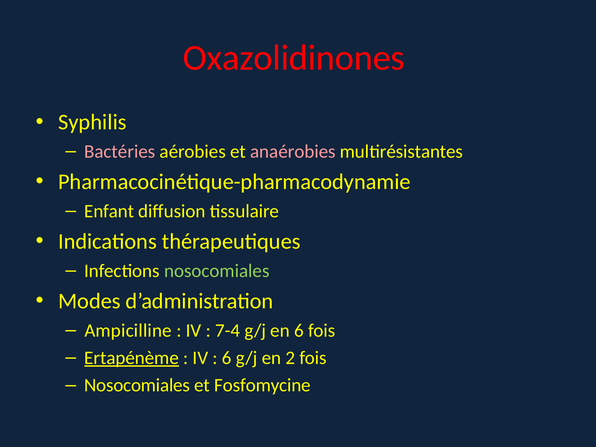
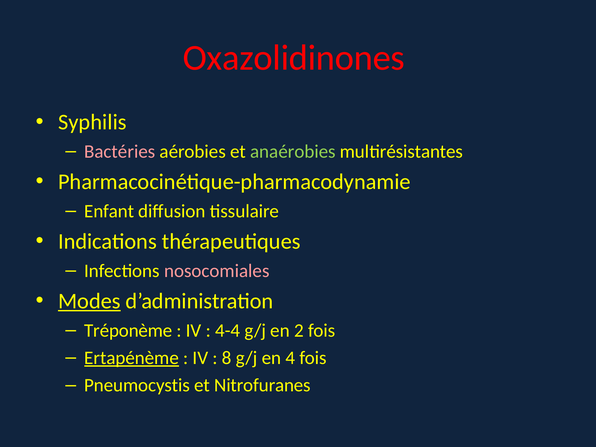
anaérobies colour: pink -> light green (293, 152)
nosocomiales colour: light green -> pink (217, 271)
Modes underline: none -> present (89, 301)
Ampicilline: Ampicilline -> Tréponème (128, 330)
7-4: 7-4 -> 4-4 (228, 330)
en 6: 6 -> 2 (299, 330)
6: 6 -> 8 (227, 358)
2: 2 -> 4 (290, 358)
Nosocomiales: Nosocomiales -> Pneumocystis (137, 385)
Fosfomycine: Fosfomycine -> Nitrofuranes (263, 385)
